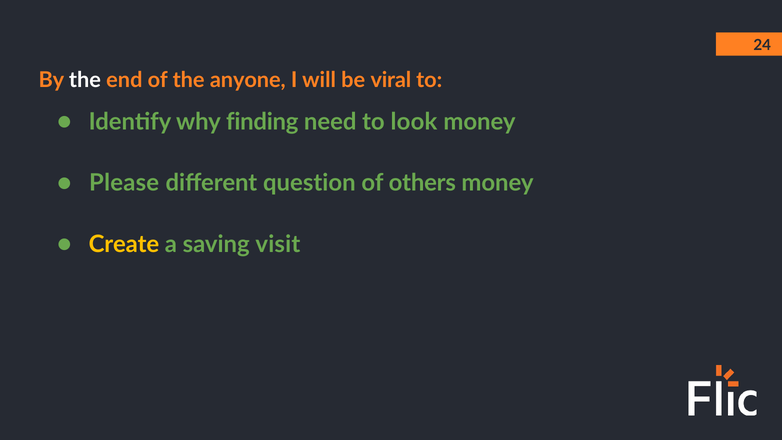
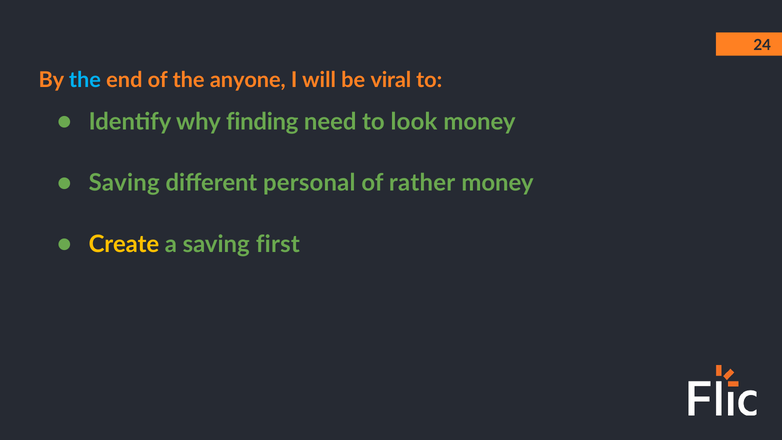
the colour: white -> light blue (85, 80)
Please: Please -> Saving (124, 183)
question: question -> personal (309, 183)
others: others -> rather (422, 183)
visit: visit -> first (278, 244)
